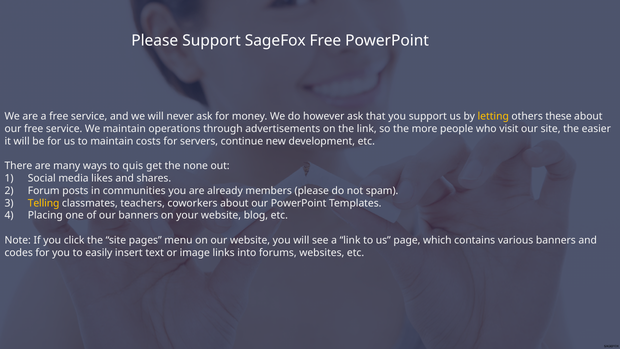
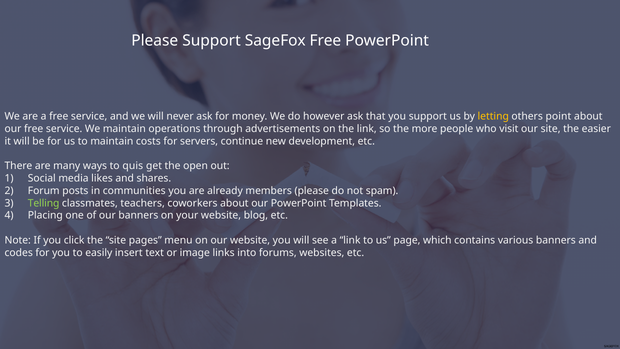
these: these -> point (558, 116)
none: none -> open (196, 166)
Telling colour: yellow -> light green (44, 203)
